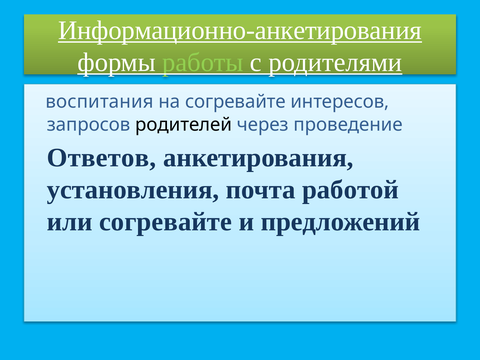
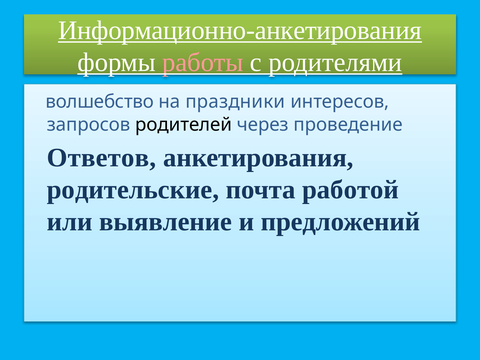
работы colour: light green -> pink (203, 62)
воспитания: воспитания -> волшебство (100, 102)
на согревайте: согревайте -> праздники (235, 102)
установления: установления -> родительские (133, 190)
или согревайте: согревайте -> выявление (166, 222)
